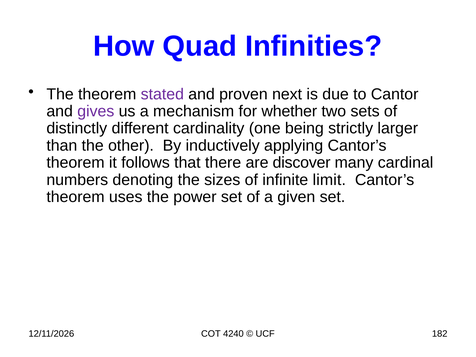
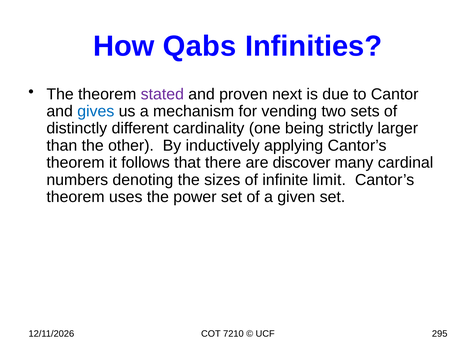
Quad: Quad -> Qabs (200, 46)
gives colour: purple -> blue (96, 111)
whether: whether -> vending (289, 111)
4240: 4240 -> 7210 (233, 334)
182: 182 -> 295 (440, 334)
